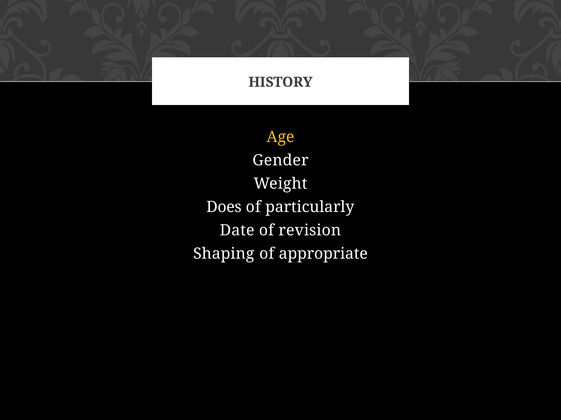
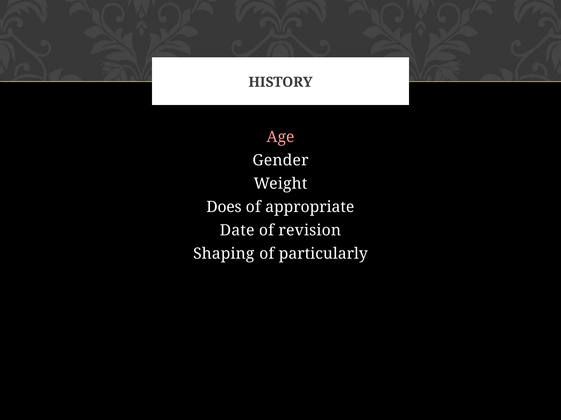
Age colour: yellow -> pink (280, 137)
particularly: particularly -> appropriate (310, 207)
appropriate: appropriate -> particularly (323, 254)
